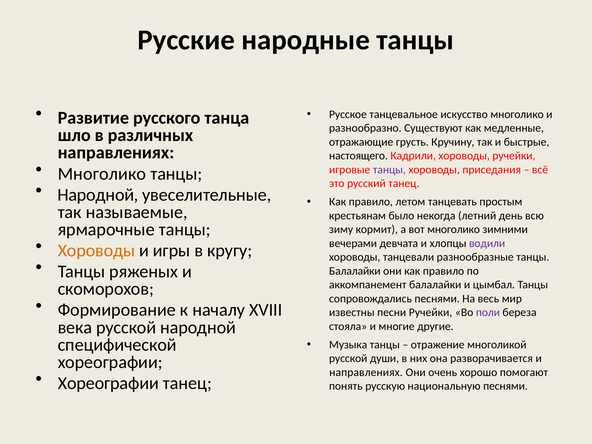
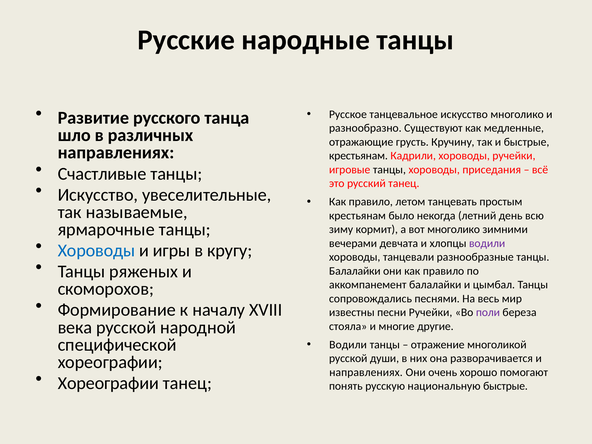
настоящего: настоящего -> крестьянам (358, 156)
Многолико: Многолико -> Счастливые (102, 174)
танцы colour: purple -> black (389, 170)
Народной: Народной -> Искусство (98, 195)
Хороводы colour: orange -> blue (96, 251)
Музыка: Музыка -> Водили (348, 345)
национальную песнями: песнями -> быстрые (505, 386)
